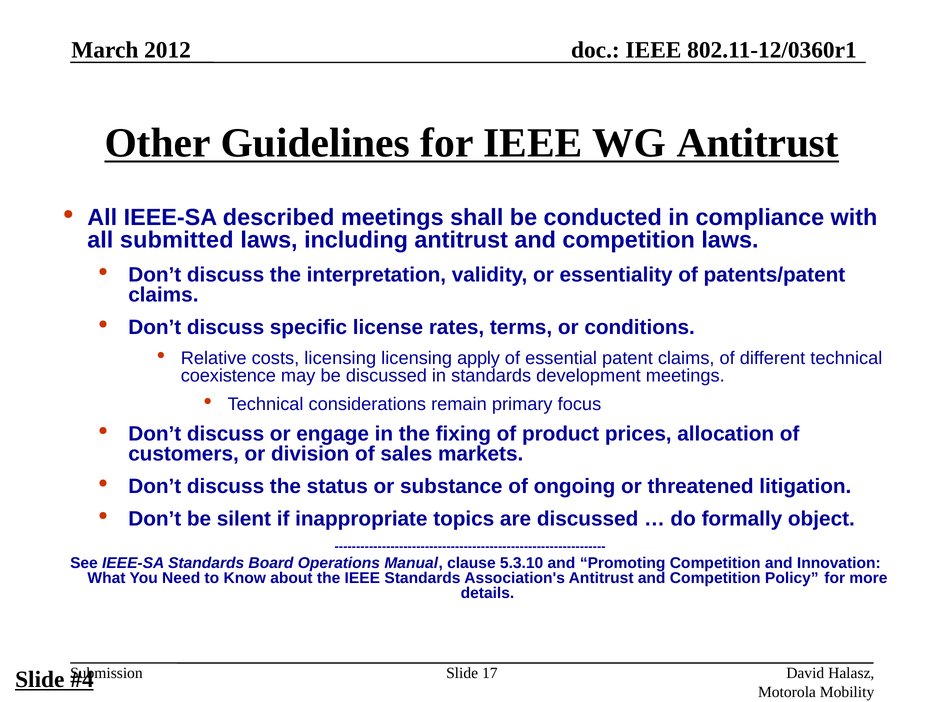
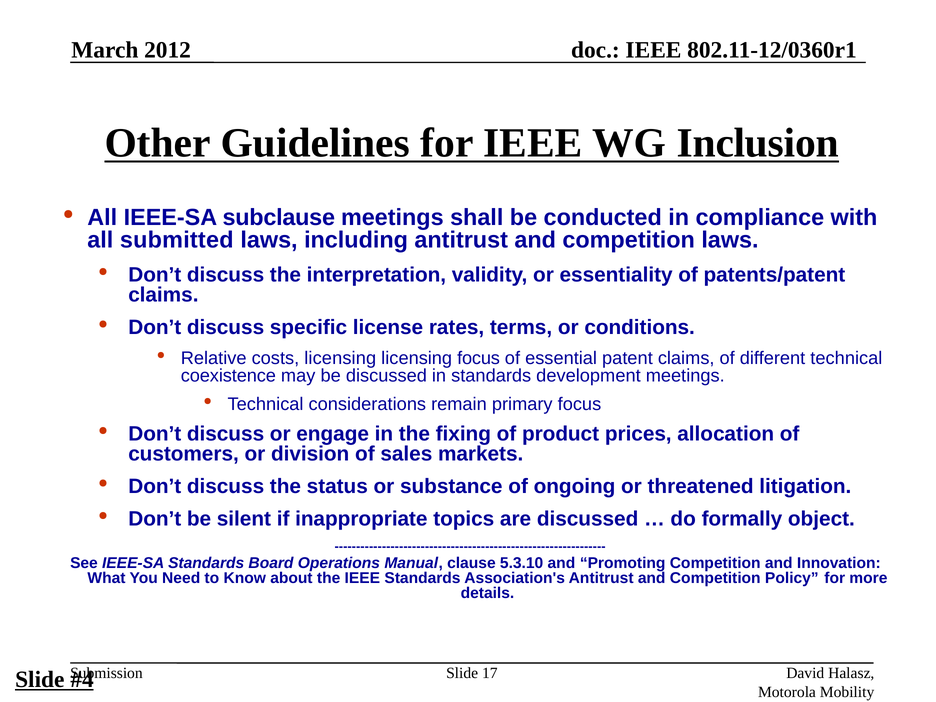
WG Antitrust: Antitrust -> Inclusion (758, 143)
described: described -> subclause (279, 218)
licensing apply: apply -> focus (479, 358)
